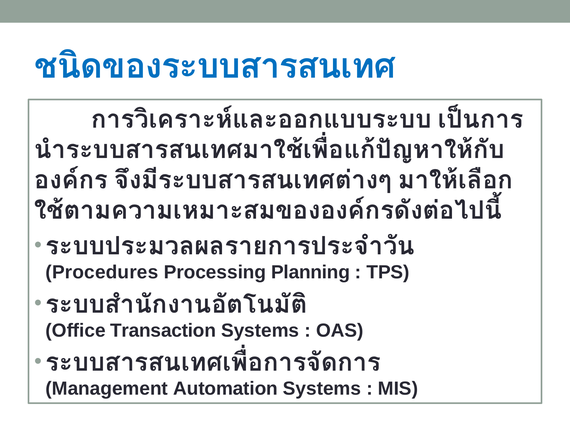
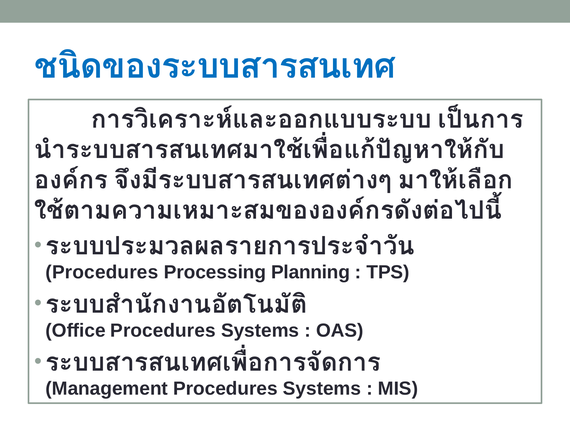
Office Transaction: Transaction -> Procedures (163, 331)
Management Automation: Automation -> Procedures (225, 389)
